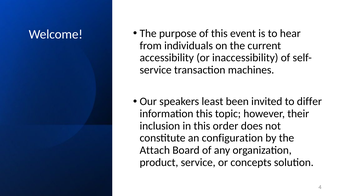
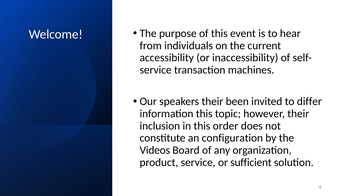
speakers least: least -> their (212, 101)
Attach: Attach -> Videos (155, 150)
concepts: concepts -> sufficient (251, 162)
